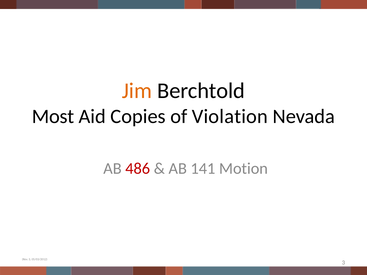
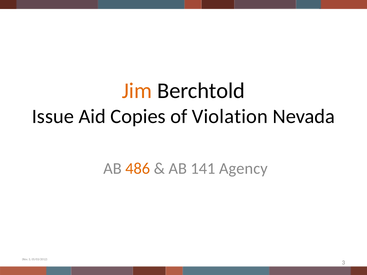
Most: Most -> Issue (53, 116)
486 colour: red -> orange (138, 169)
Motion: Motion -> Agency (243, 169)
